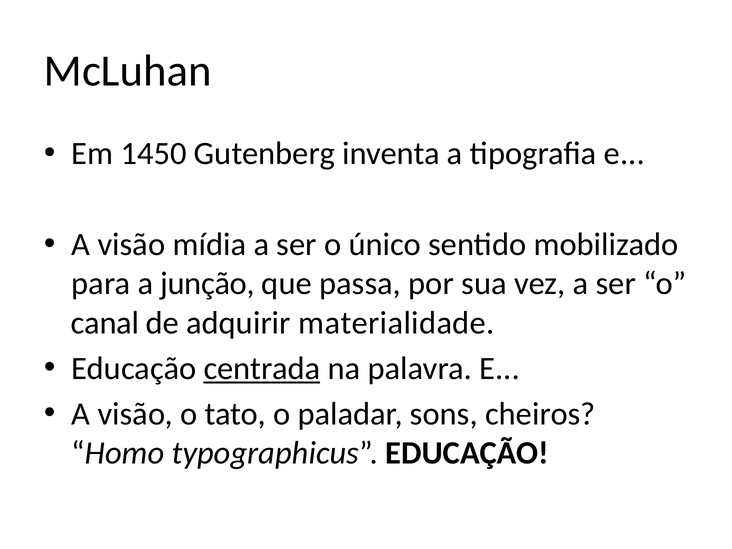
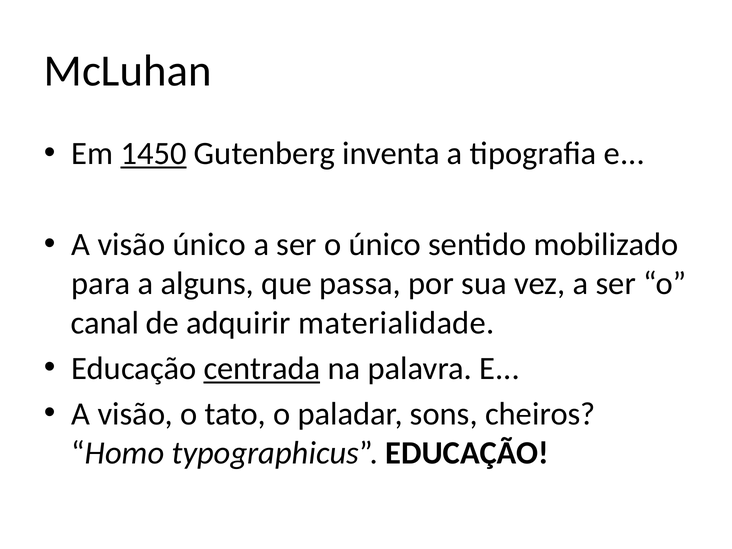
1450 underline: none -> present (154, 154)
visão mídia: mídia -> único (209, 245)
junção: junção -> alguns (207, 284)
